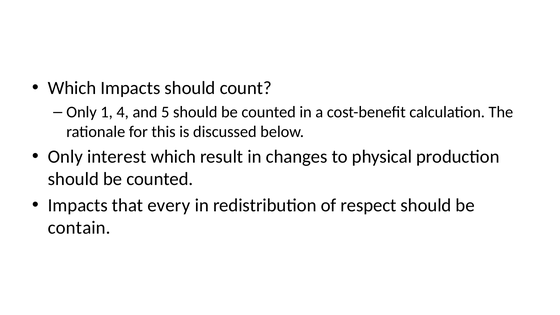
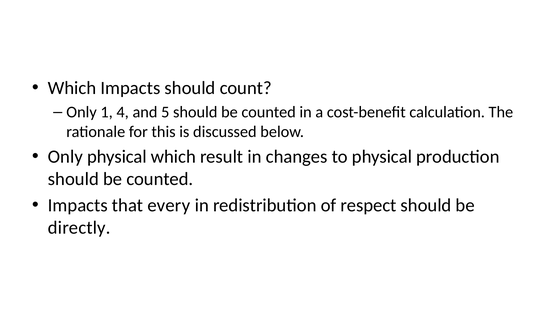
Only interest: interest -> physical (117, 157)
contain: contain -> directly (79, 228)
